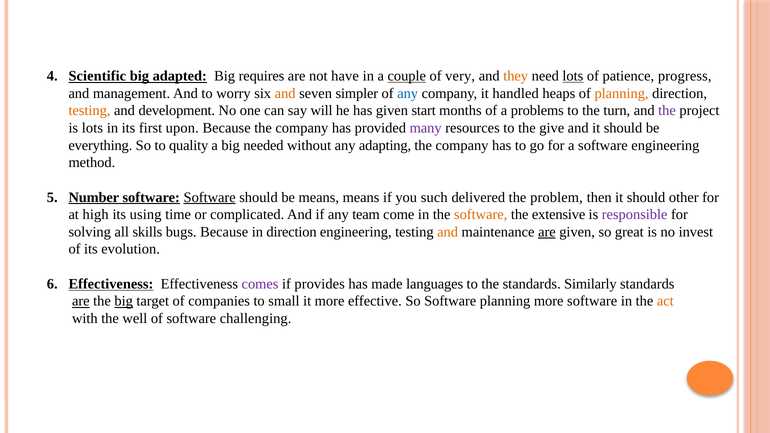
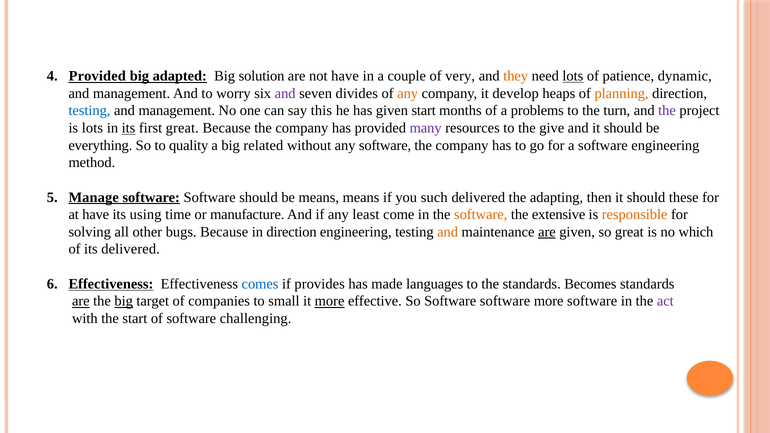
Scientific: Scientific -> Provided (97, 76)
requires: requires -> solution (262, 76)
couple underline: present -> none (407, 76)
progress: progress -> dynamic (685, 76)
and colour: orange -> purple (285, 93)
simpler: simpler -> divides (357, 93)
any colour: blue -> orange (408, 93)
handled: handled -> develop (516, 93)
testing colour: orange -> blue (89, 111)
development: development -> management (177, 111)
will: will -> this (321, 111)
its underline: none -> present (129, 128)
first upon: upon -> great (182, 128)
needed: needed -> related (263, 145)
any adapting: adapting -> software (385, 145)
Number: Number -> Manage (94, 197)
Software underline: present -> none (210, 197)
problem: problem -> adapting (557, 197)
other: other -> these (684, 197)
at high: high -> have (96, 215)
complicated: complicated -> manufacture (247, 215)
team: team -> least (366, 215)
responsible colour: purple -> orange (635, 215)
skills: skills -> other (147, 232)
invest: invest -> which (696, 232)
its evolution: evolution -> delivered (131, 249)
comes colour: purple -> blue (260, 284)
Similarly: Similarly -> Becomes (590, 284)
more underline: none -> present (330, 301)
So Software planning: planning -> software (505, 301)
act colour: orange -> purple (665, 301)
the well: well -> start (135, 319)
